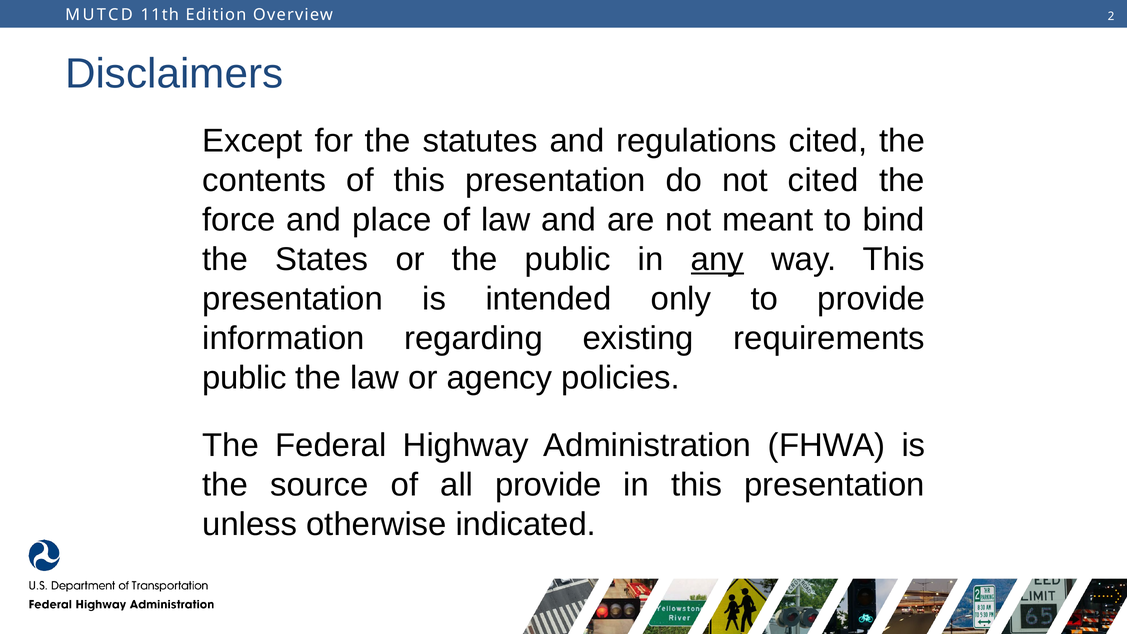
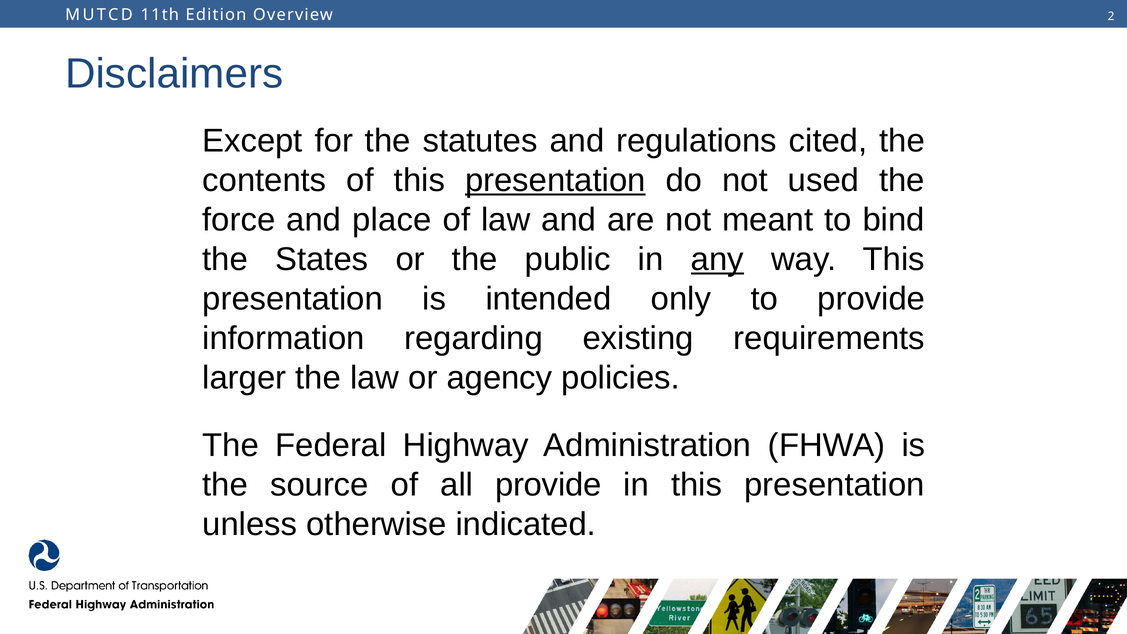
presentation underline: none -> present (555, 180)
not cited: cited -> used (823, 180)
public: public -> larger (244, 378)
